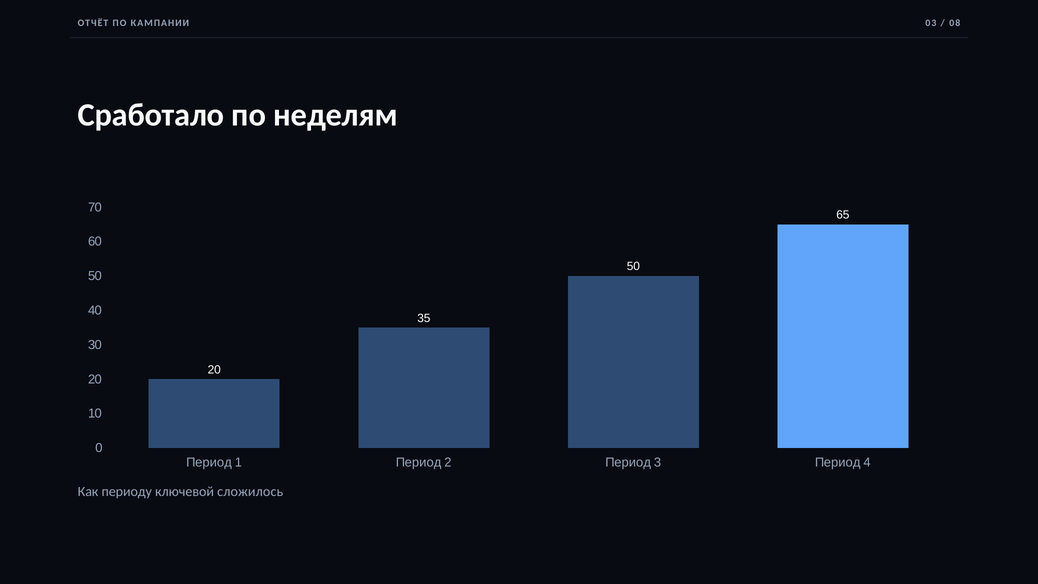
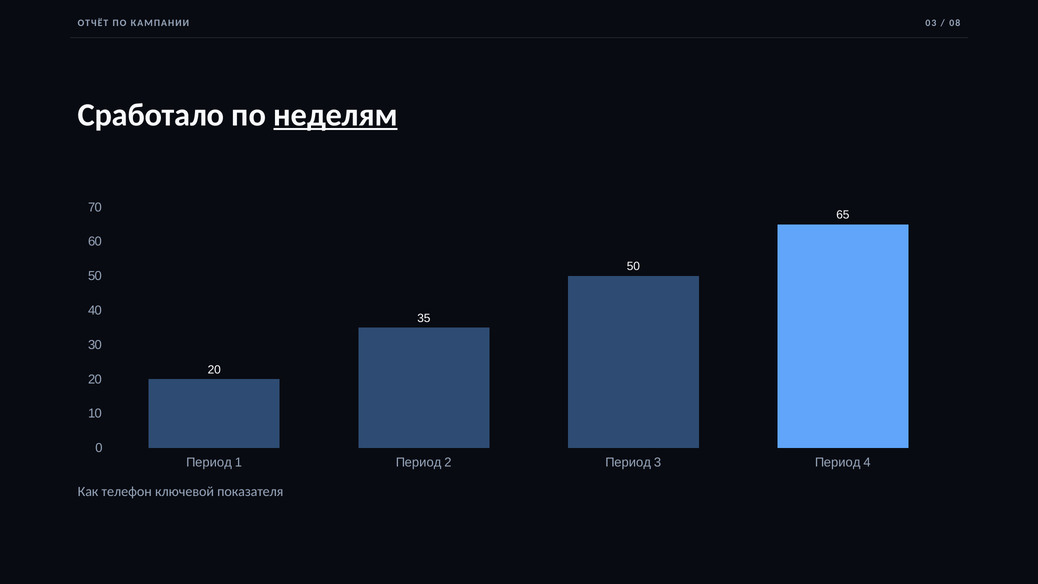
неделям underline: none -> present (336, 115)
периоду: периоду -> телефон (127, 492)
сложилось: сложилось -> показателя (250, 492)
